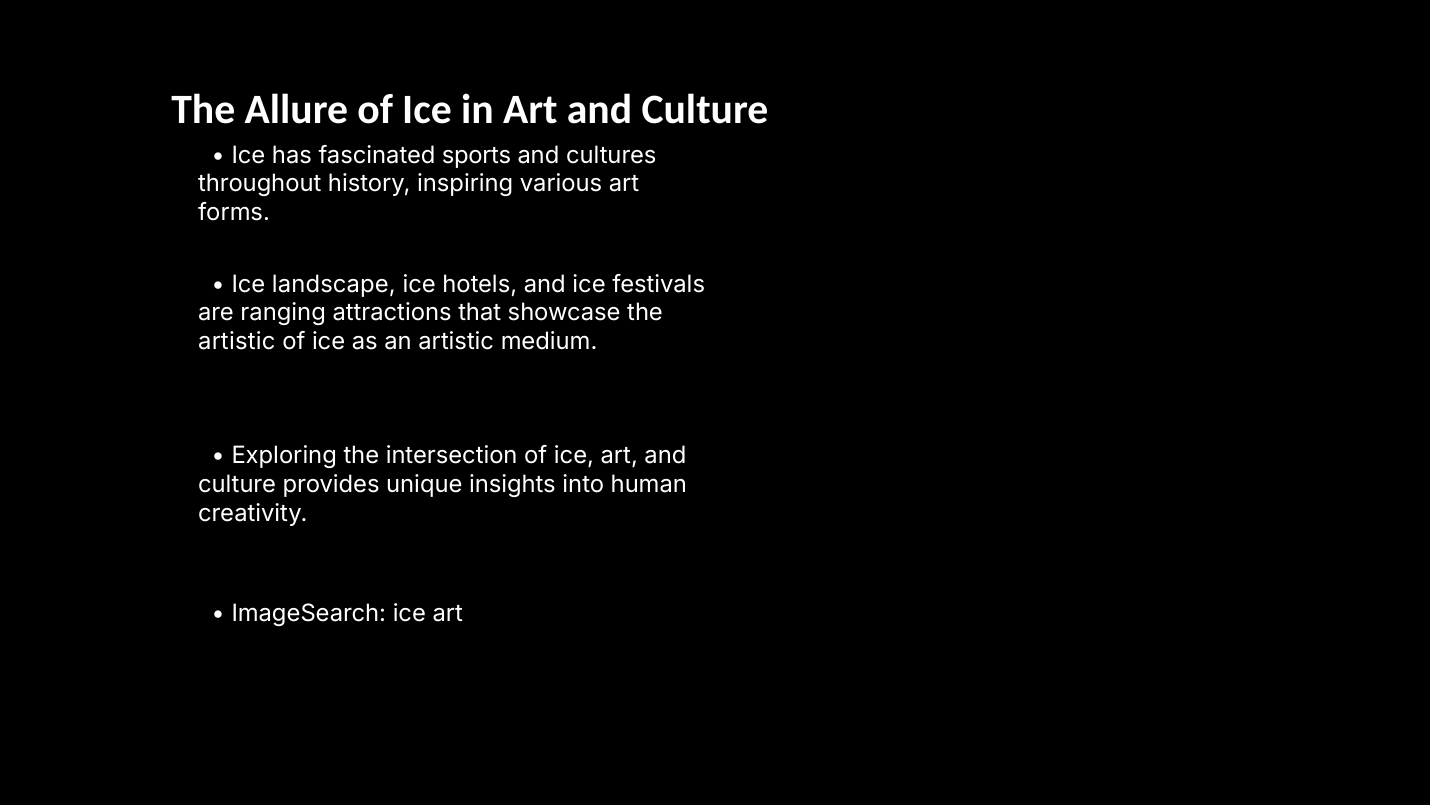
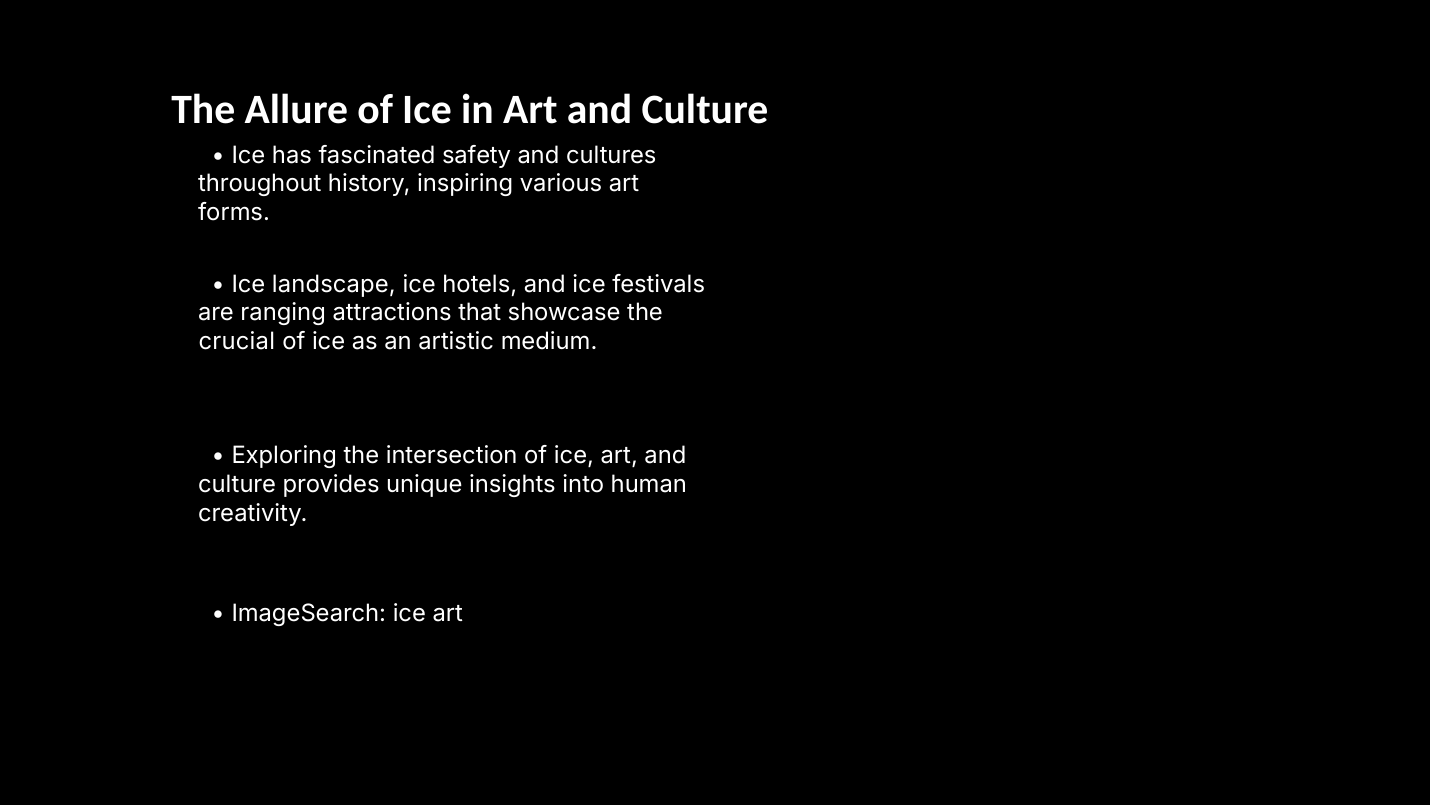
sports: sports -> safety (477, 155)
artistic: artistic -> crucial (237, 341)
